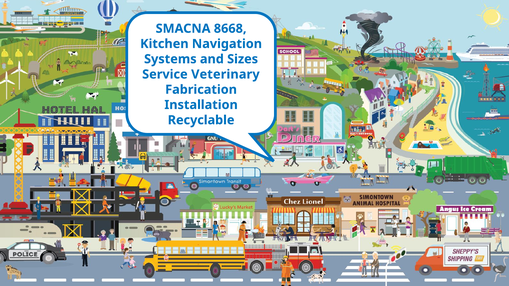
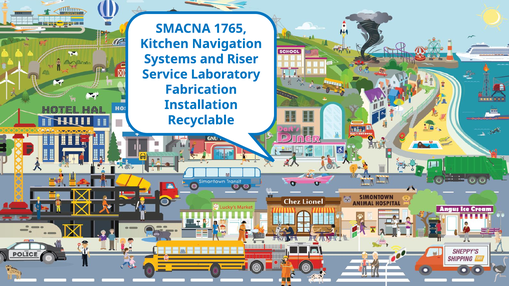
8668: 8668 -> 1765 (230, 29)
Sizes: Sizes -> Riser (243, 59)
Veterinary: Veterinary -> Laboratory (226, 74)
